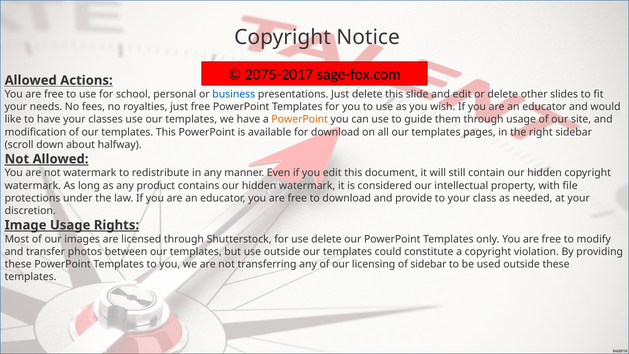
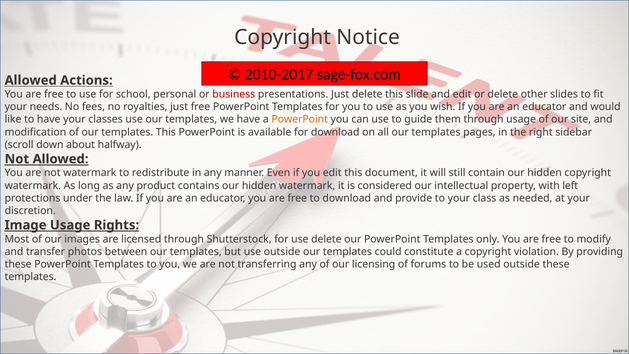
2075-2017: 2075-2017 -> 2010-2017 (279, 75)
business colour: blue -> red (234, 94)
file: file -> left (570, 185)
of sidebar: sidebar -> forums (428, 264)
